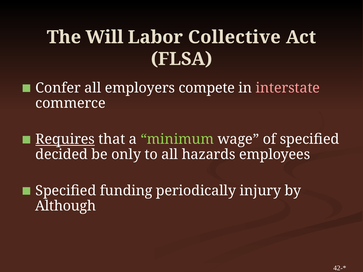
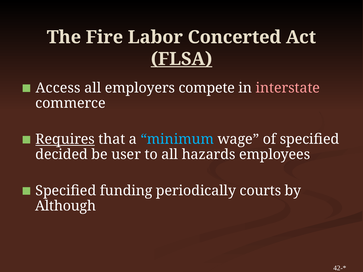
Will: Will -> Fire (104, 37)
Collective: Collective -> Concerted (234, 37)
FLSA underline: none -> present (182, 59)
Confer: Confer -> Access (58, 88)
minimum colour: light green -> light blue (177, 139)
only: only -> user (126, 155)
injury: injury -> courts (260, 191)
